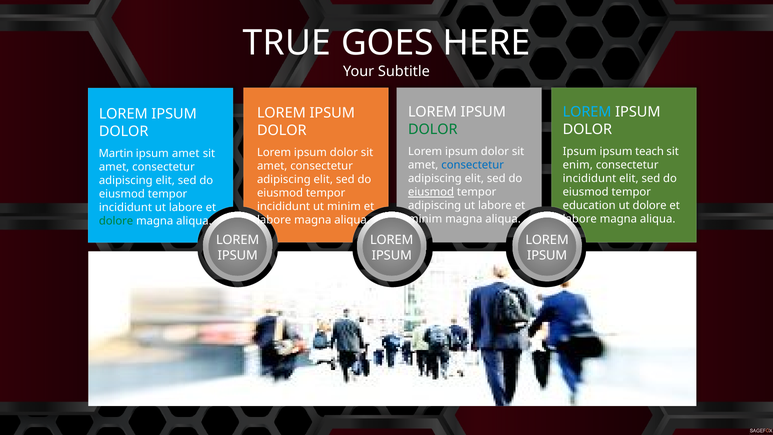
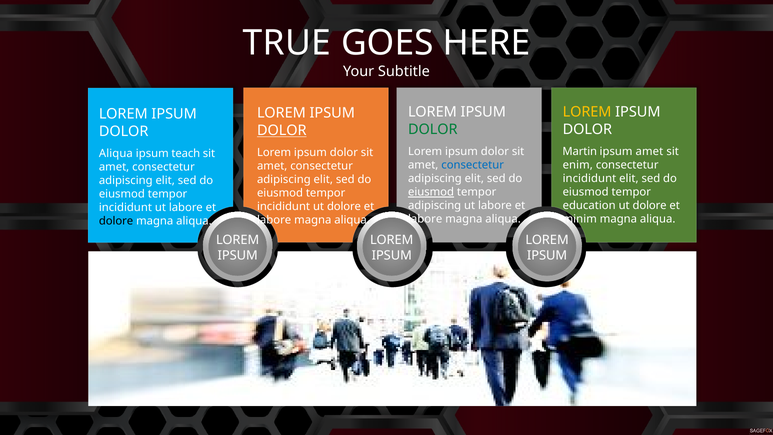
LOREM colour: light blue -> yellow (587, 112)
DOLOR underline: none -> present (282, 130)
Ipsum: Ipsum -> Martin (580, 151)
ipsum teach: teach -> amet (649, 151)
Martin: Martin -> Aliqua (116, 153)
ipsum amet: amet -> teach (186, 153)
incididunt ut minim: minim -> dolore (344, 207)
minim: minim -> labore (425, 219)
labore: labore -> minim (580, 219)
dolore colour: green -> black (116, 221)
